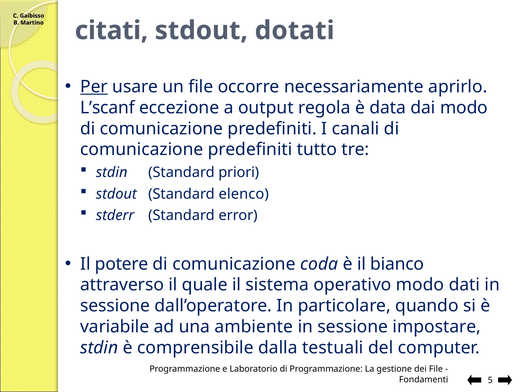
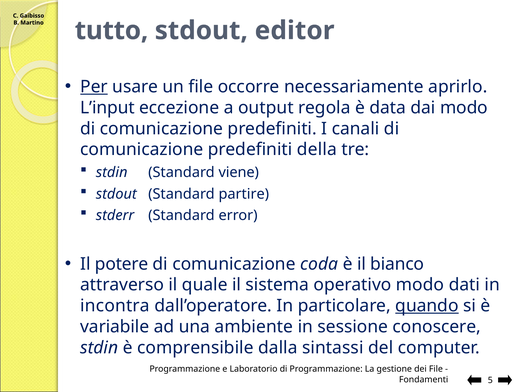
citati: citati -> tutto (112, 31)
dotati: dotati -> editor (295, 31)
L’scanf: L’scanf -> L’input (107, 108)
tutto: tutto -> della (317, 150)
priori: priori -> viene (239, 173)
elenco: elenco -> partire (244, 194)
sessione: sessione -> incontra (115, 306)
quando underline: none -> present (427, 306)
impostare: impostare -> conoscere (437, 327)
testuali: testuali -> sintassi (333, 348)
